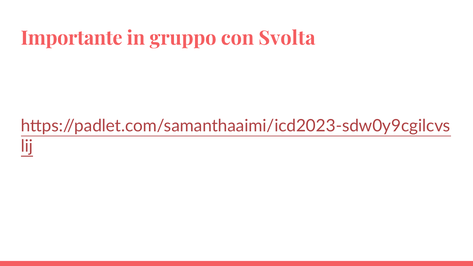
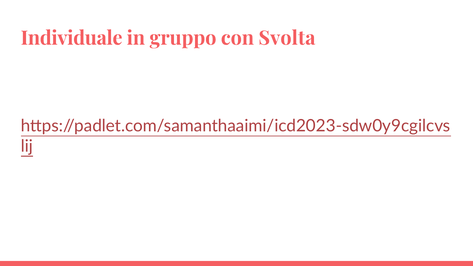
Importante: Importante -> Individuale (72, 38)
